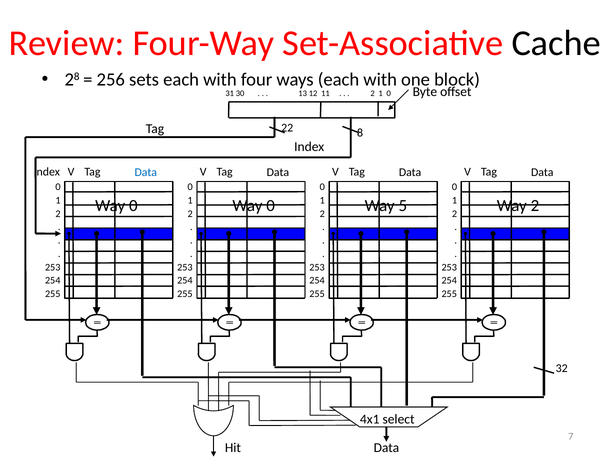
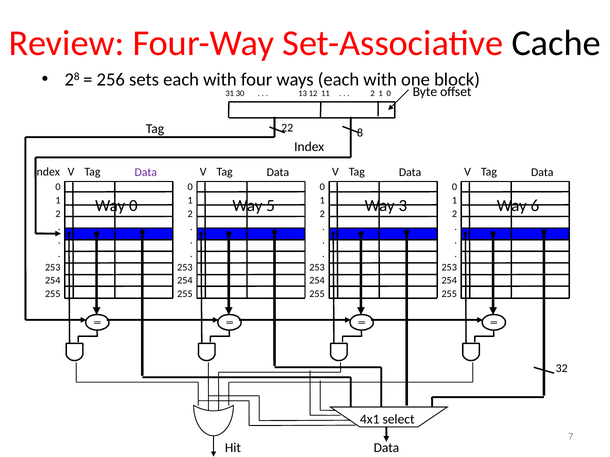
Data colour: blue -> purple (146, 172)
0 Way 0: 0 -> 5 (271, 206)
5: 5 -> 3 (403, 206)
Way 2: 2 -> 6 (535, 206)
